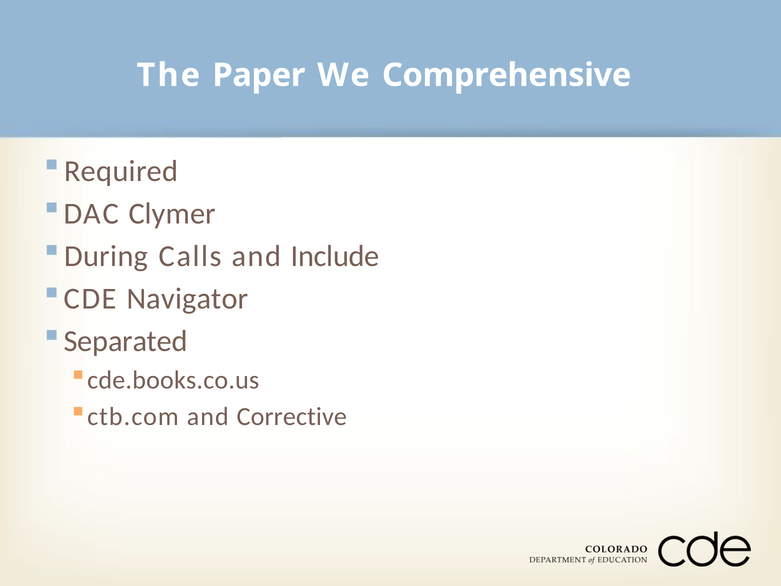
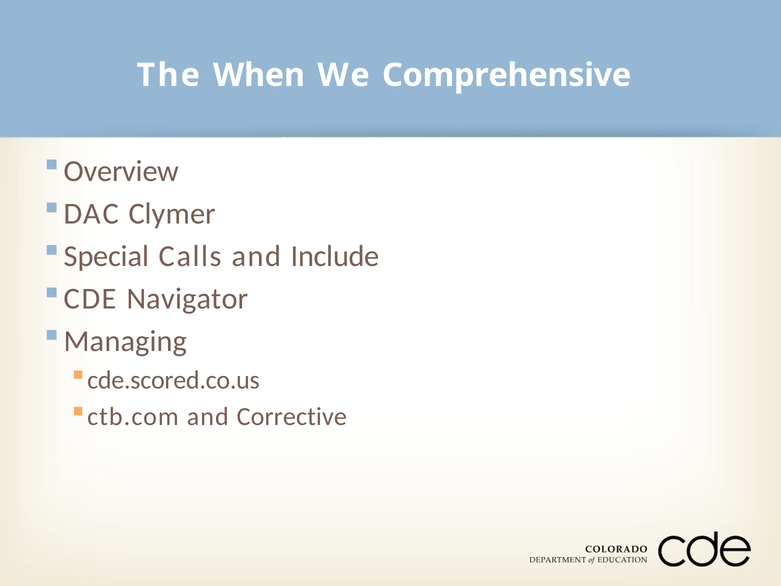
Paper: Paper -> When (259, 75)
Required: Required -> Overview (121, 171)
During: During -> Special (106, 256)
Separated: Separated -> Managing (125, 341)
cde.books.co.us: cde.books.co.us -> cde.scored.co.us (173, 380)
